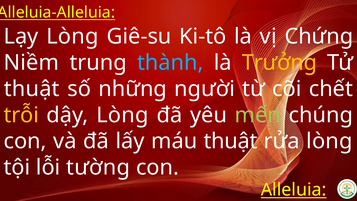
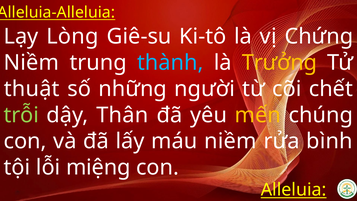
trỗi colour: yellow -> light green (21, 115)
dậy Lòng: Lòng -> Thân (122, 115)
mến colour: light green -> yellow (258, 115)
máu thuật: thuật -> niềm (230, 141)
rửa lòng: lòng -> bình (329, 141)
tường: tường -> miệng (98, 167)
